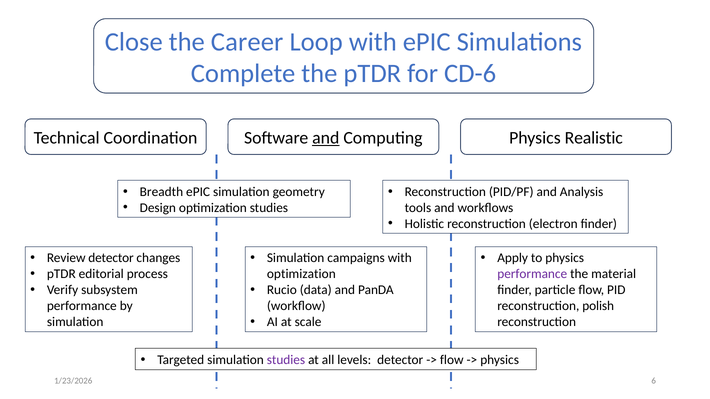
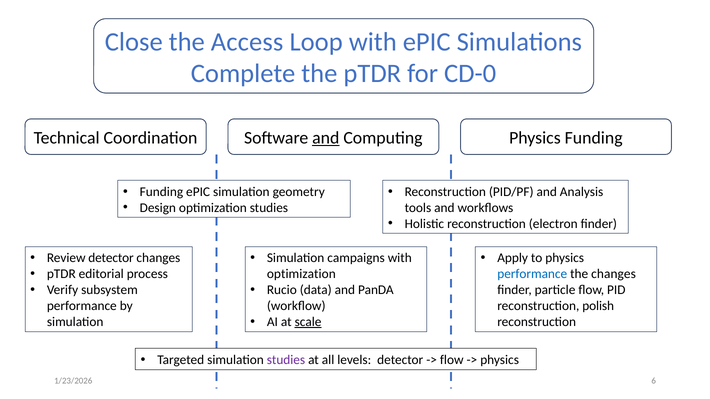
Career: Career -> Access (247, 42)
CD-6: CD-6 -> CD-0 (470, 74)
Physics Realistic: Realistic -> Funding (594, 138)
Breadth: Breadth -> Funding (161, 192)
performance colour: purple -> blue (532, 274)
the material: material -> changes (614, 274)
scale underline: none -> present (308, 322)
